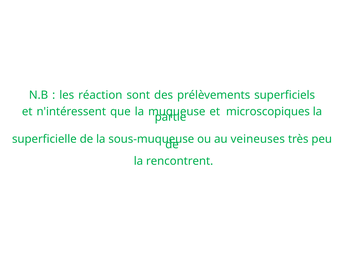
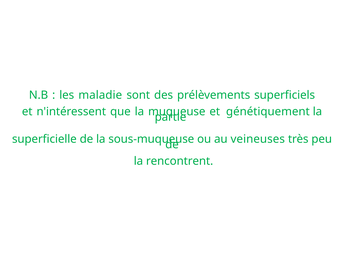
réaction: réaction -> maladie (100, 95)
microscopiques: microscopiques -> génétiquement (268, 112)
